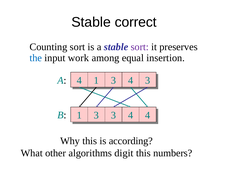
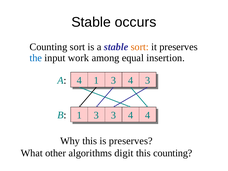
correct: correct -> occurs (136, 22)
sort colour: purple -> orange (140, 47)
is according: according -> preserves (131, 141)
this numbers: numbers -> counting (173, 153)
